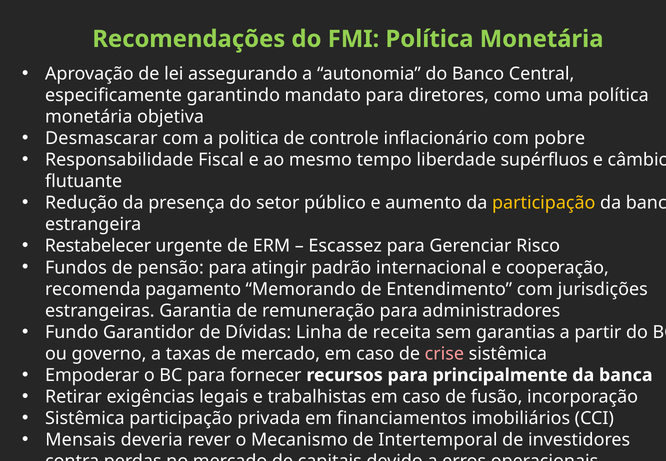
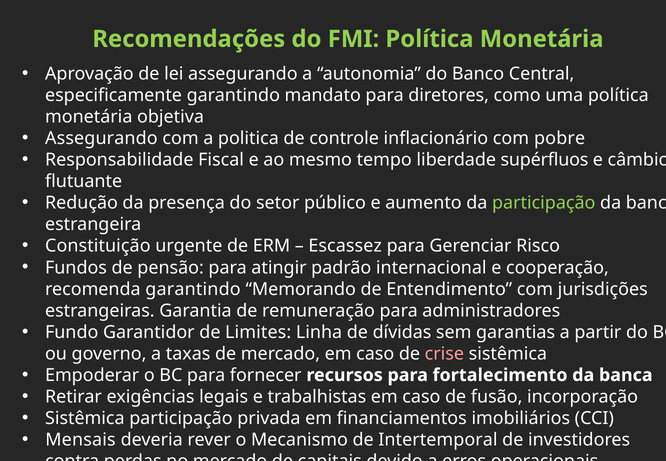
Desmascarar: Desmascarar -> Assegurando (101, 139)
participação colour: yellow -> light green (544, 203)
Restabelecer: Restabelecer -> Constituição (98, 246)
recomenda pagamento: pagamento -> garantindo (193, 289)
Dívidas: Dívidas -> Limites (258, 332)
receita: receita -> dívidas (402, 332)
principalmente: principalmente -> fortalecimento (500, 375)
